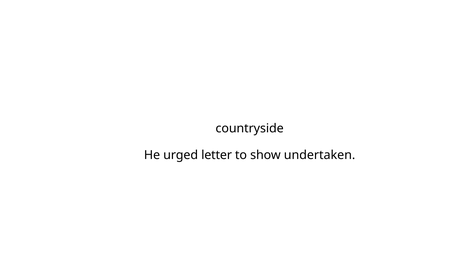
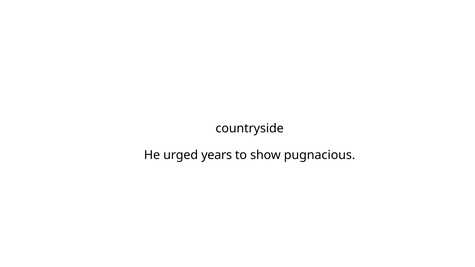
letter: letter -> years (217, 155)
undertaken: undertaken -> pugnacious (320, 155)
